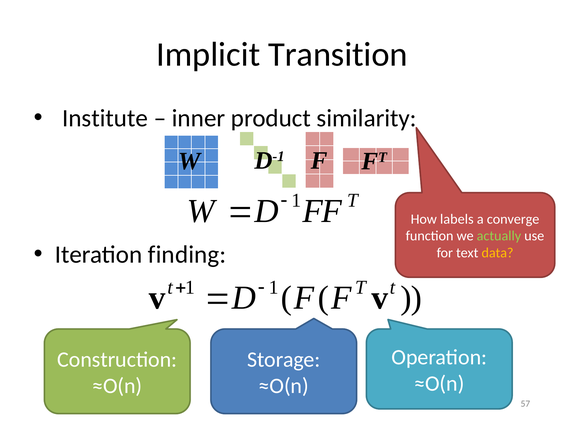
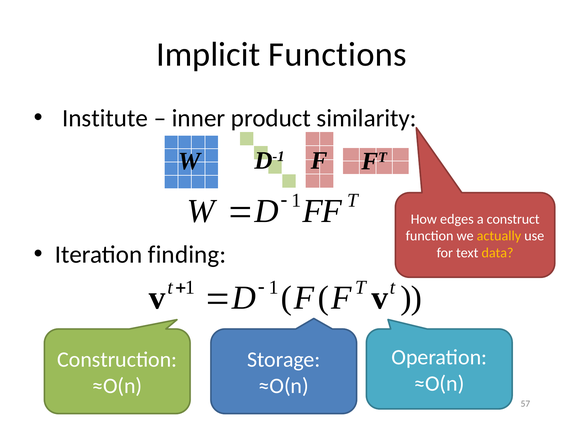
Transition: Transition -> Functions (338, 55)
labels: labels -> edges (457, 219)
converge: converge -> construct (513, 219)
actually colour: light green -> yellow (499, 236)
